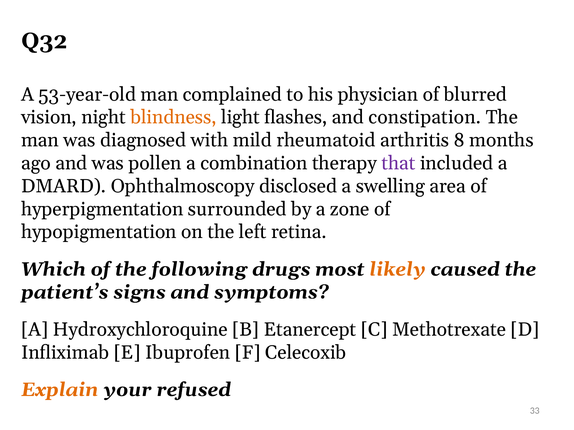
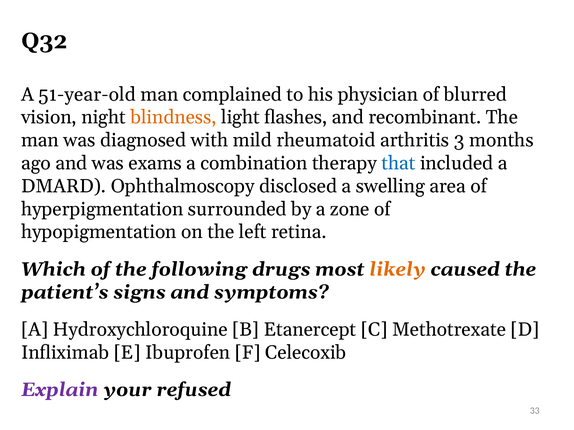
53-year-old: 53-year-old -> 51-year-old (87, 95)
constipation: constipation -> recombinant (425, 117)
8: 8 -> 3 (459, 140)
pollen: pollen -> exams (155, 163)
that colour: purple -> blue (398, 163)
Explain colour: orange -> purple (60, 390)
